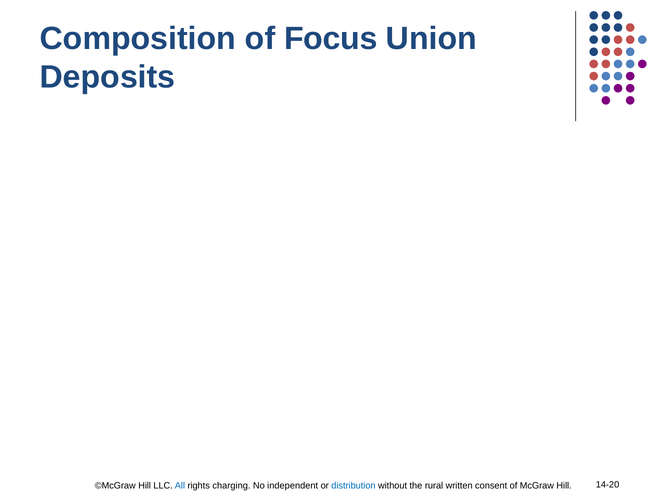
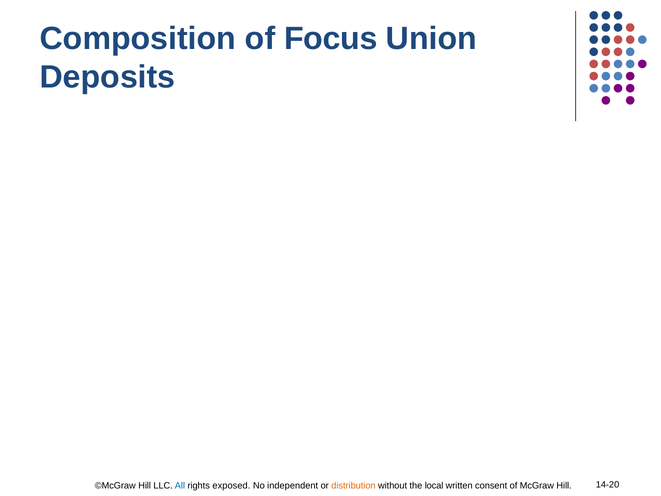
charging: charging -> exposed (231, 485)
distribution colour: blue -> orange (353, 485)
rural: rural -> local (434, 485)
